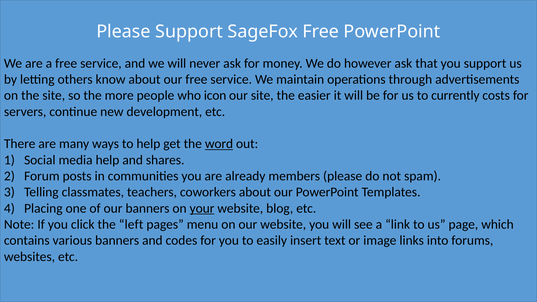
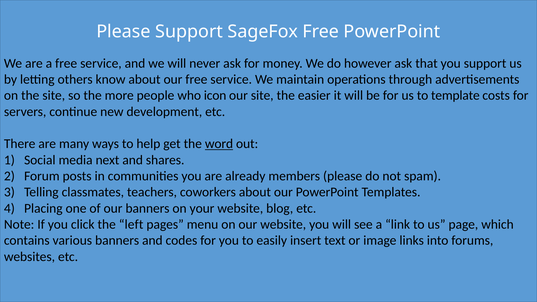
currently: currently -> template (455, 96)
media help: help -> next (107, 160)
your underline: present -> none (202, 208)
